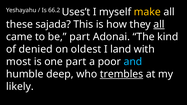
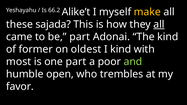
Uses’t: Uses’t -> Alike’t (76, 12)
denied: denied -> former (36, 49)
I land: land -> kind (121, 49)
and colour: light blue -> light green (133, 62)
deep: deep -> open (60, 74)
trembles underline: present -> none (122, 74)
likely: likely -> favor (20, 87)
